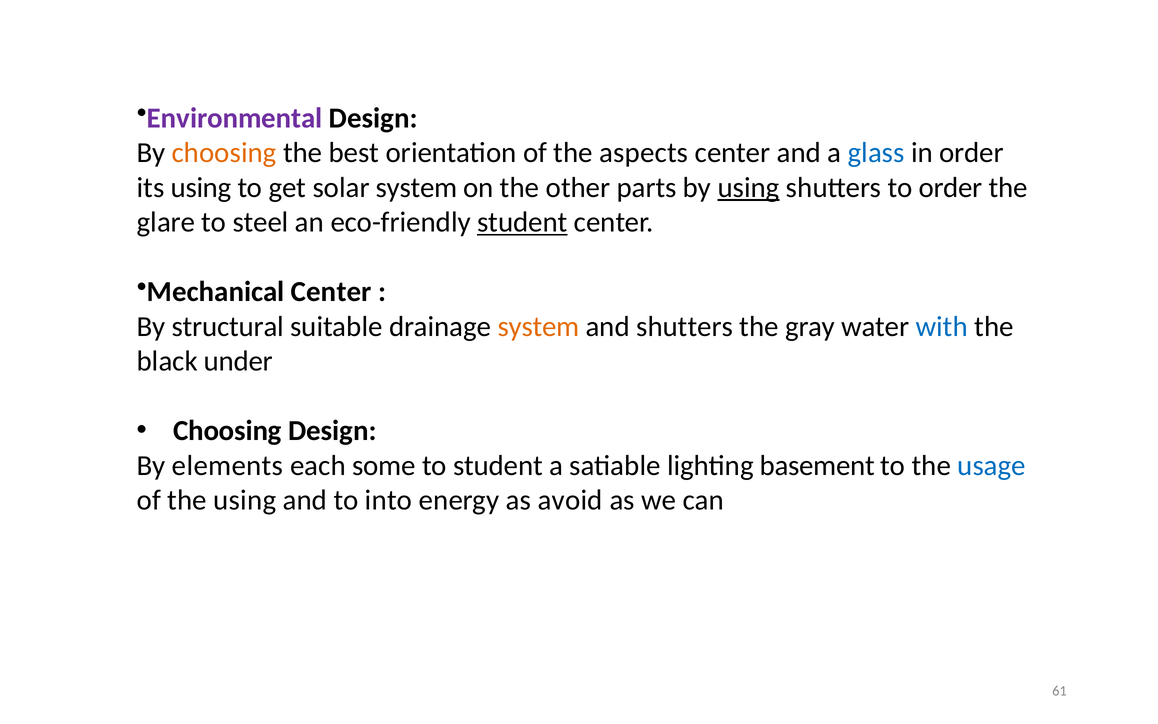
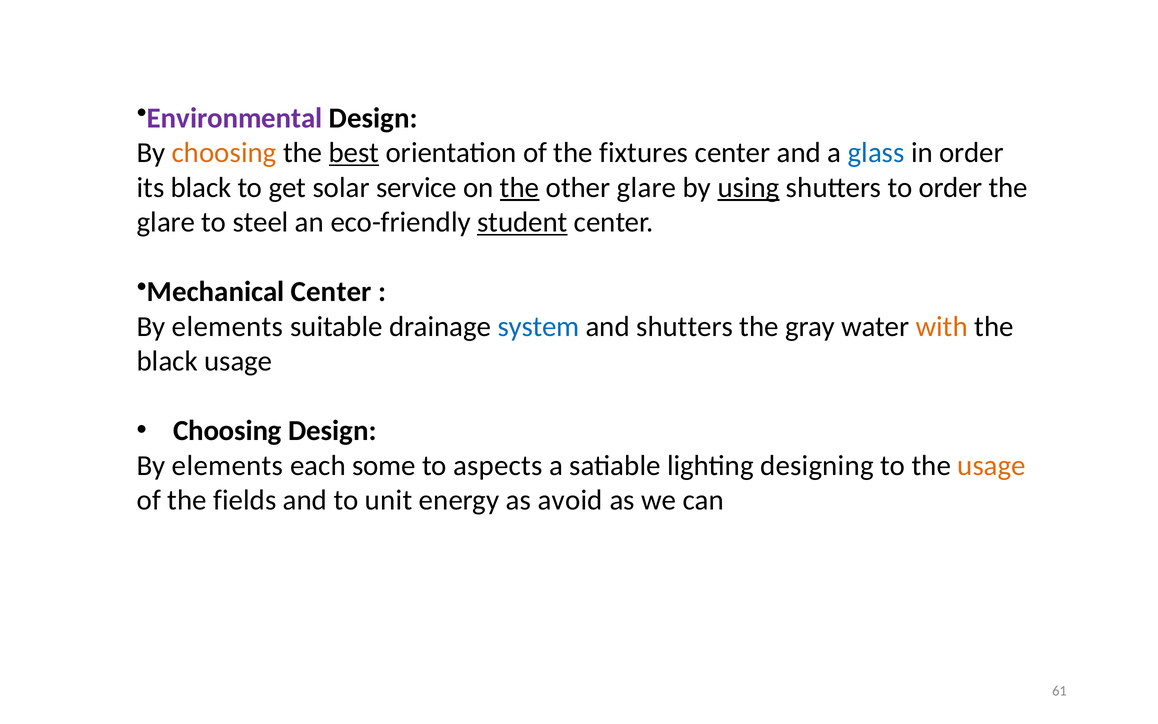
best underline: none -> present (354, 153)
aspects: aspects -> fixtures (644, 153)
its using: using -> black (201, 187)
solar system: system -> service (416, 187)
the underline: none -> present (520, 187)
other parts: parts -> glare (647, 187)
structural: structural -> elements (228, 326)
system colour: orange -> blue (539, 326)
with colour: blue -> orange (942, 326)
black under: under -> usage (238, 361)
to student: student -> aspects (498, 465)
basement: basement -> designing (817, 465)
usage colour: blue -> orange (992, 465)
the using: using -> fields (245, 500)
into: into -> unit (389, 500)
